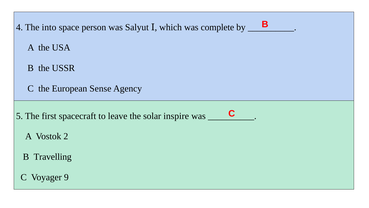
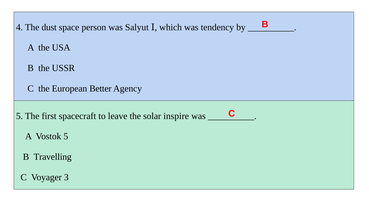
into: into -> dust (49, 27)
complete: complete -> tendency (217, 27)
Sense: Sense -> Better (101, 88)
Vostok 2: 2 -> 5 (66, 136)
9: 9 -> 3 (66, 177)
